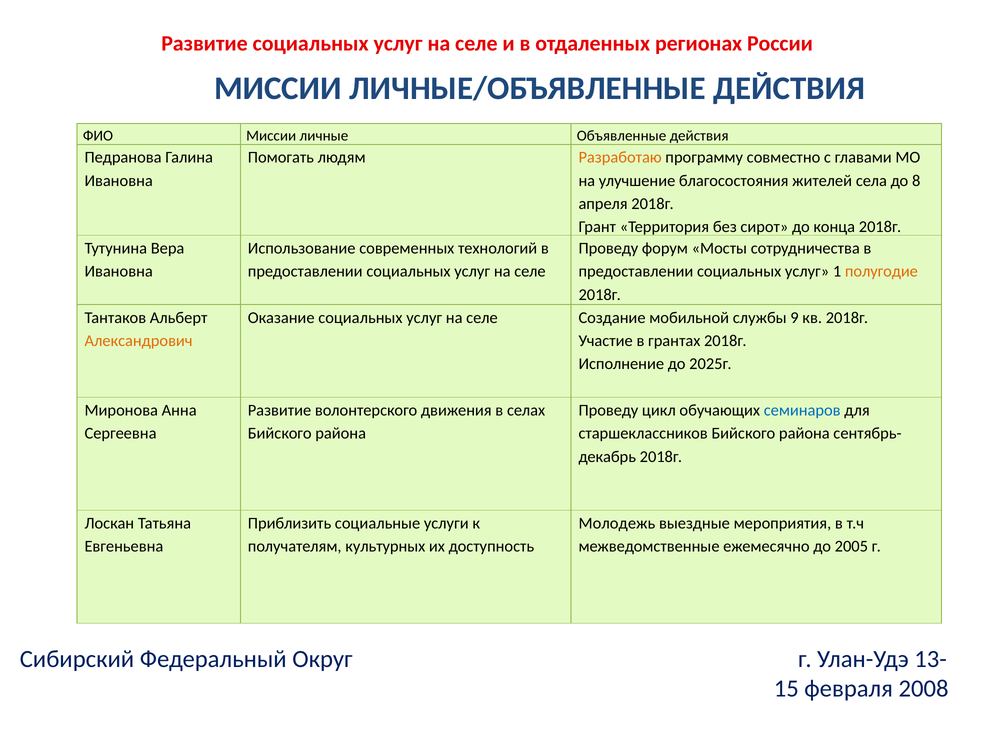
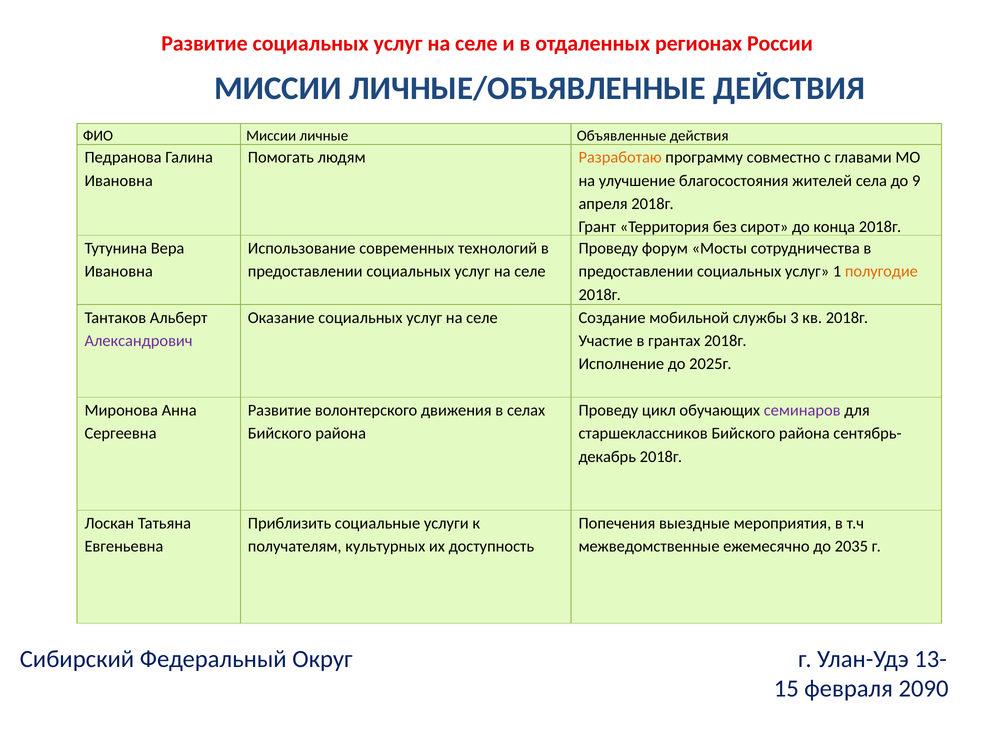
8: 8 -> 9 (916, 181)
9: 9 -> 3 (795, 318)
Александрович colour: orange -> purple (139, 341)
семинаров colour: blue -> purple (802, 411)
Молодежь: Молодежь -> Попечения (617, 523)
2005: 2005 -> 2035 (851, 547)
2008: 2008 -> 2090 (924, 689)
